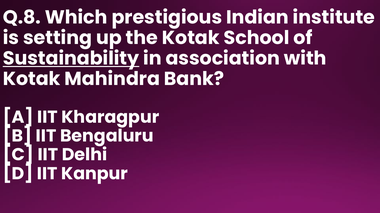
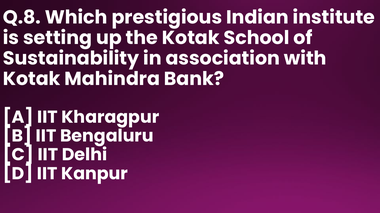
Sustainability underline: present -> none (71, 59)
